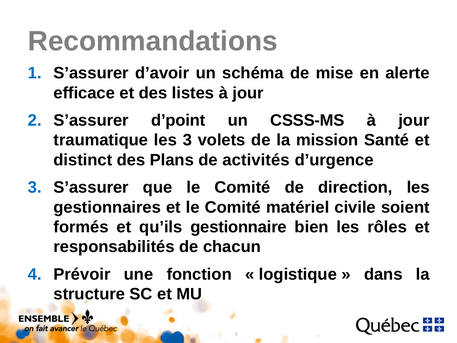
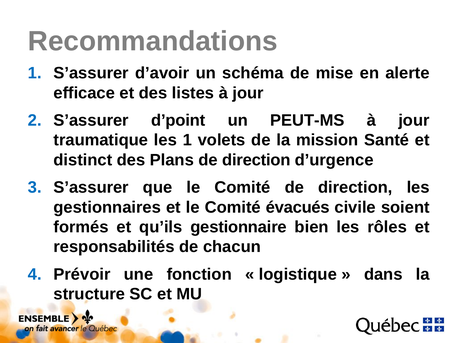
CSSS-MS: CSSS-MS -> PEUT-MS (307, 120)
les 3: 3 -> 1 (187, 140)
Plans de activités: activités -> direction (256, 160)
matériel: matériel -> évacués (298, 207)
